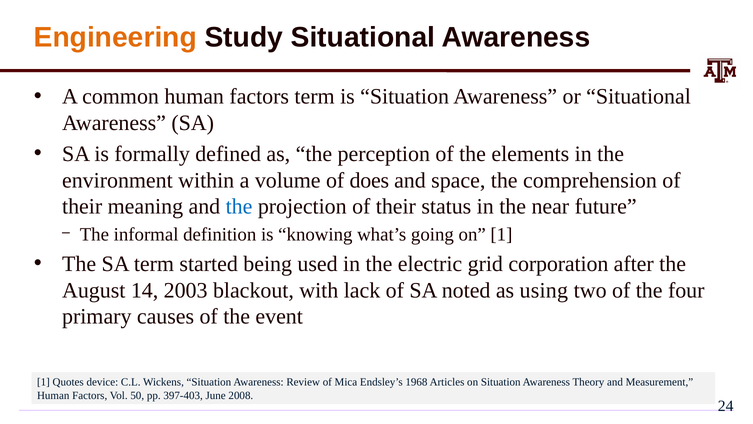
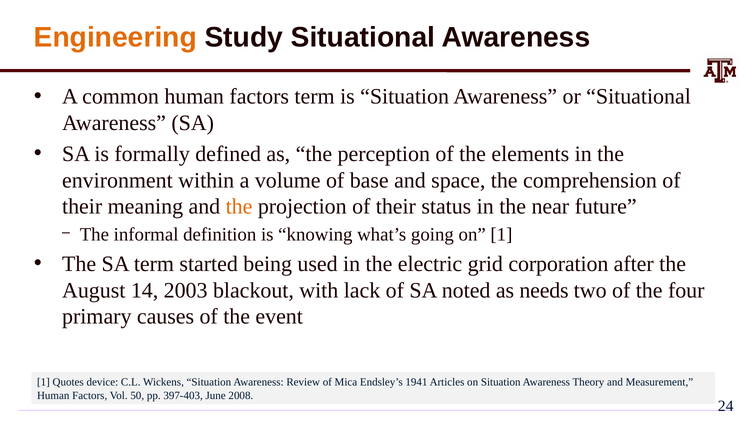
does: does -> base (369, 180)
the colour: blue -> orange (239, 206)
using: using -> needs (544, 290)
1968: 1968 -> 1941 (416, 382)
